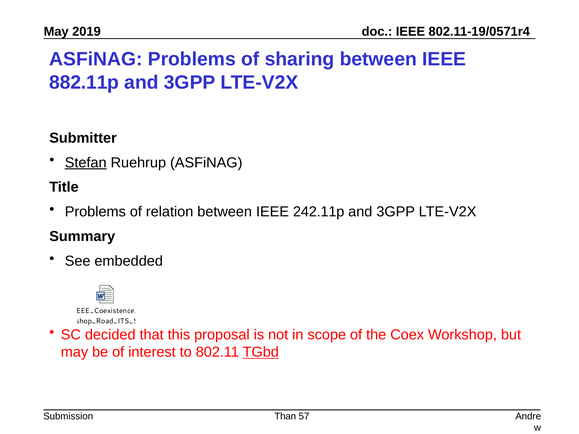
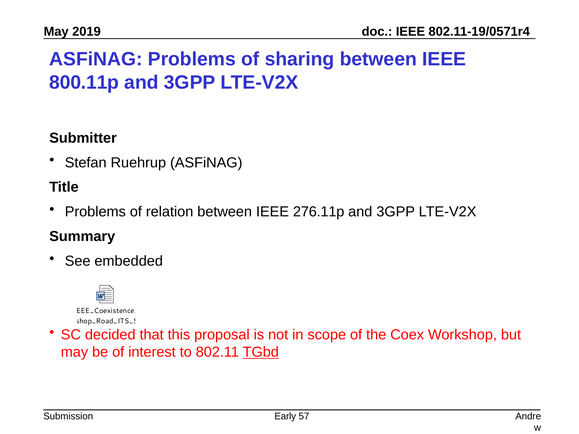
882.11p: 882.11p -> 800.11p (84, 82)
Stefan underline: present -> none (86, 163)
242.11p: 242.11p -> 276.11p (319, 212)
Than: Than -> Early (285, 416)
